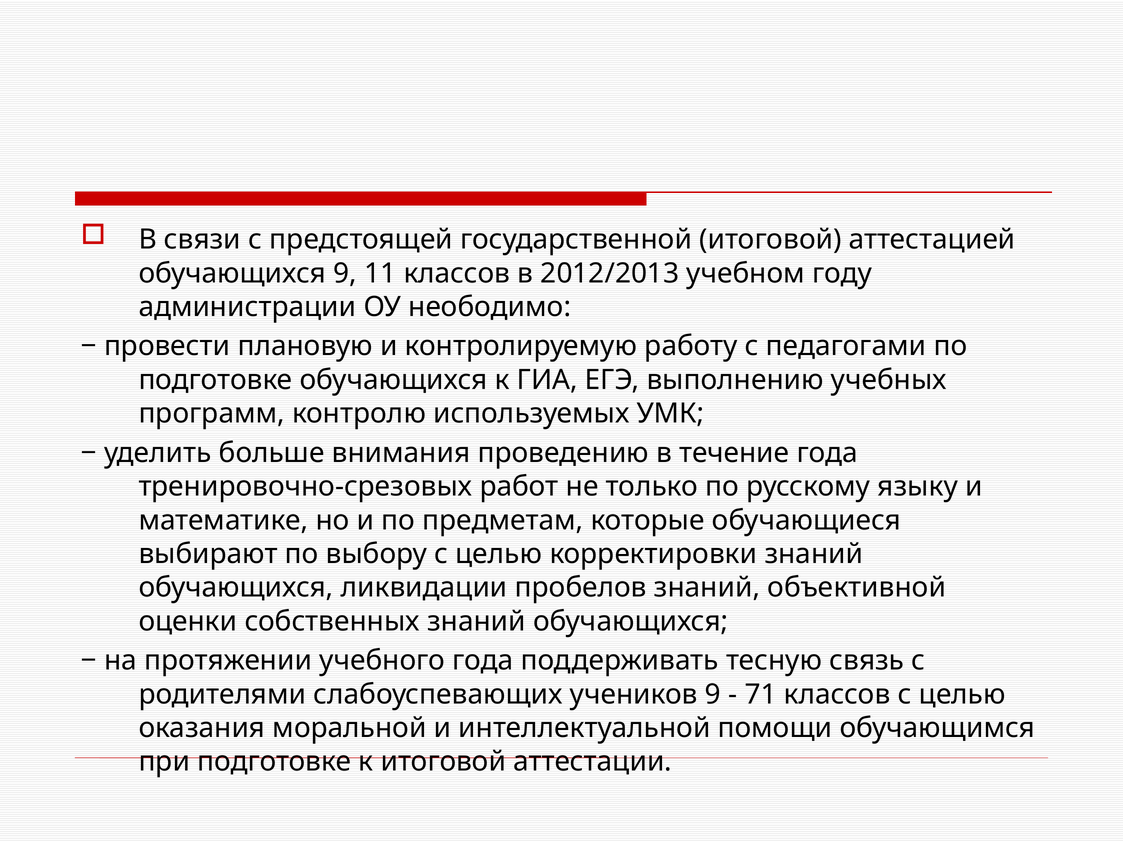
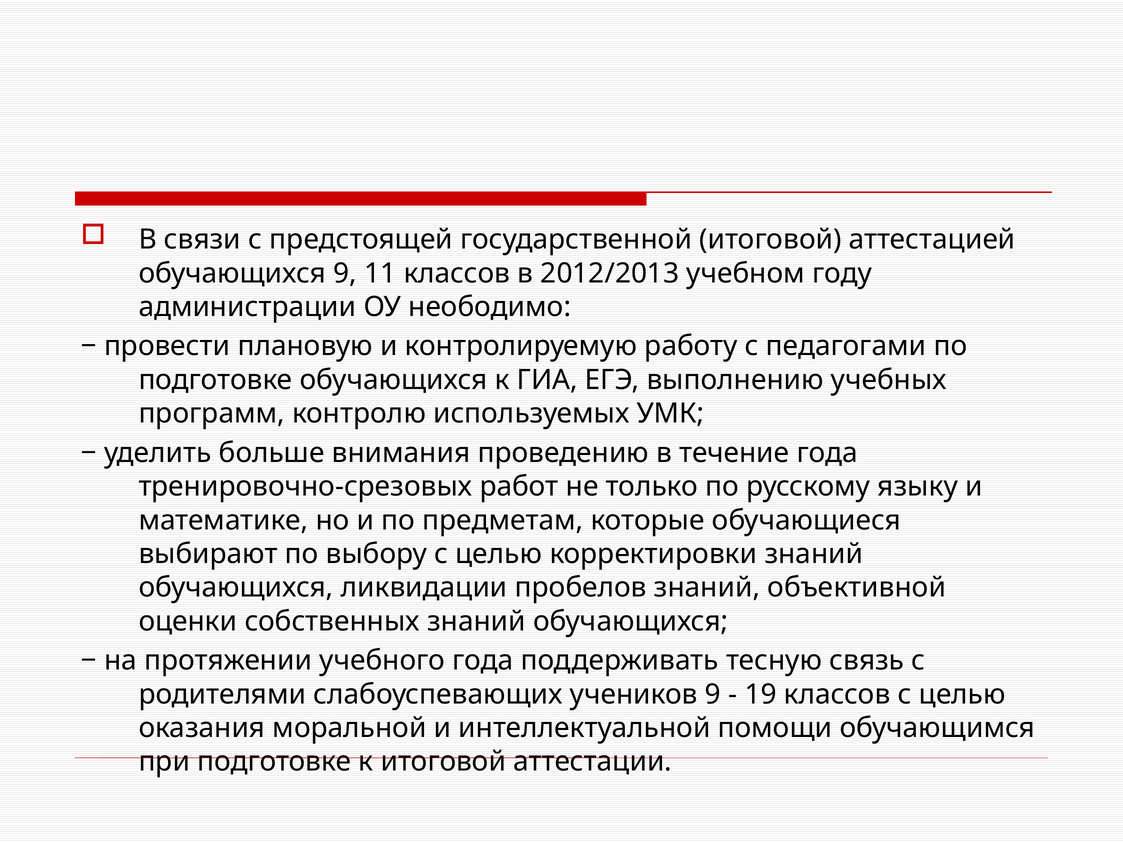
71: 71 -> 19 (761, 694)
